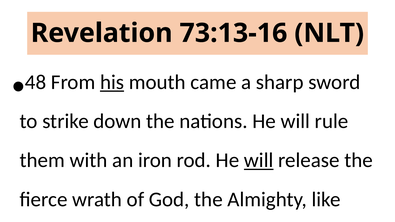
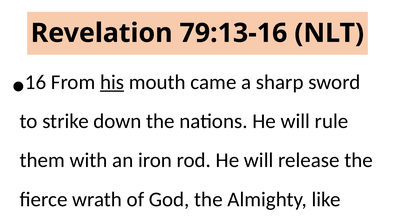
73:13-16: 73:13-16 -> 79:13-16 (233, 33)
48: 48 -> 16 (36, 82)
will underline: present -> none (259, 160)
